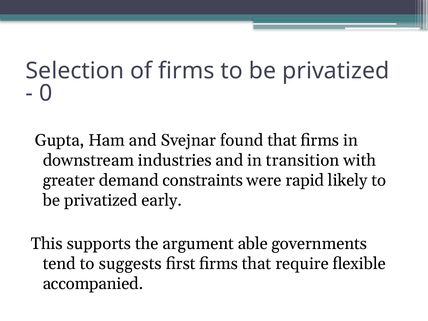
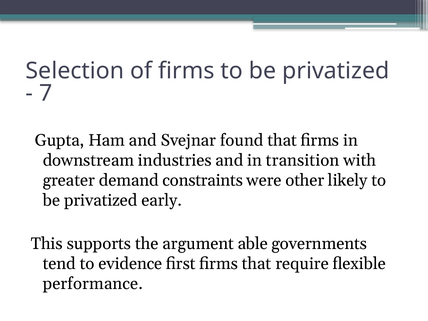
0: 0 -> 7 (46, 93)
rapid: rapid -> other (305, 180)
suggests: suggests -> evidence (130, 264)
accompanied: accompanied -> performance (93, 284)
